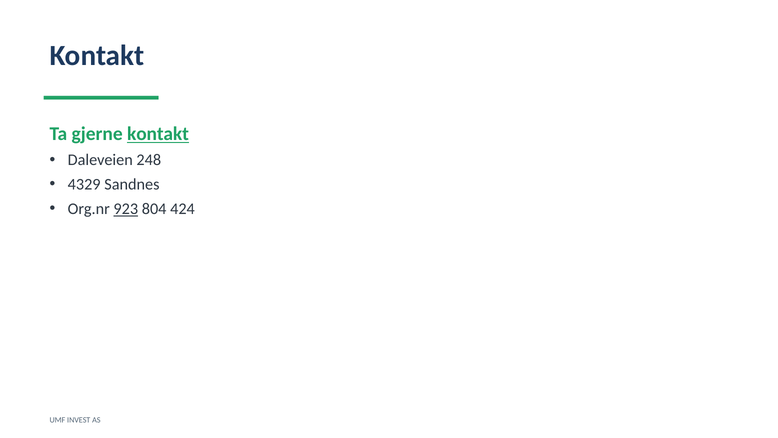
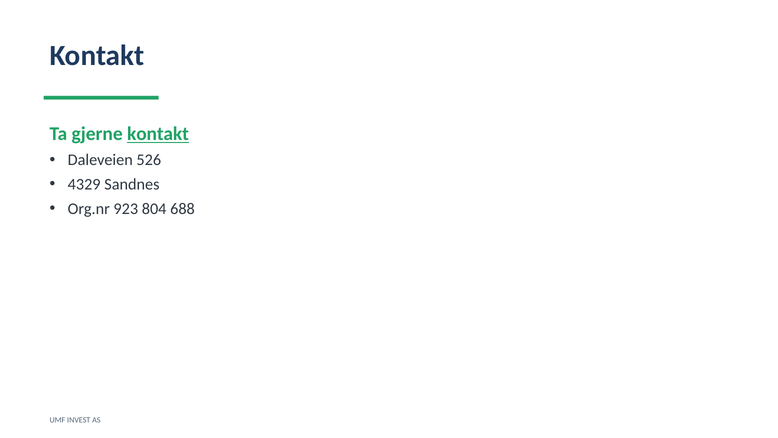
248: 248 -> 526 (149, 160)
923 underline: present -> none (126, 209)
424: 424 -> 688 (182, 209)
